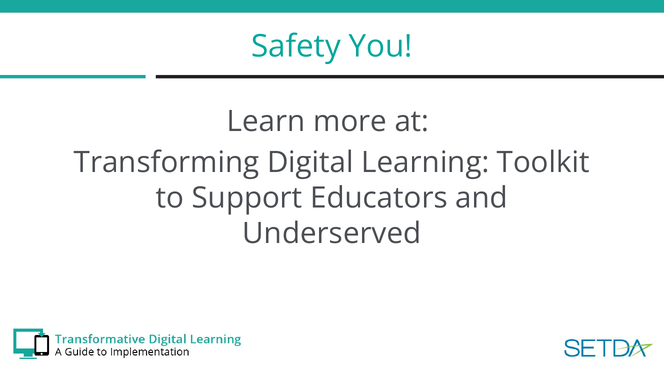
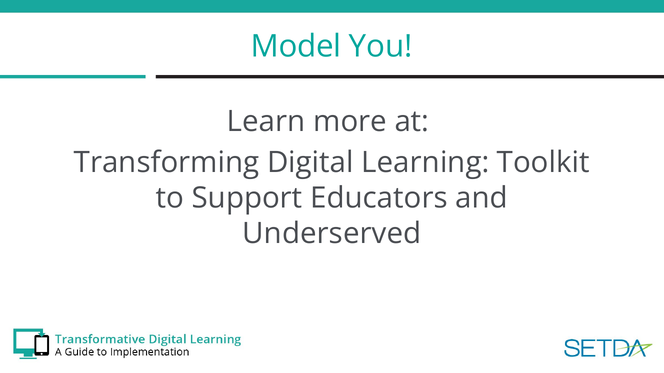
Safety: Safety -> Model (296, 47)
